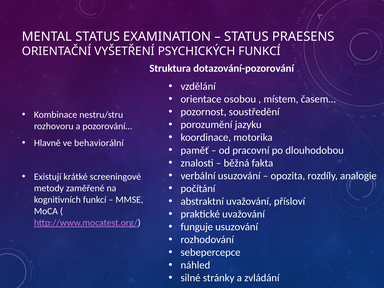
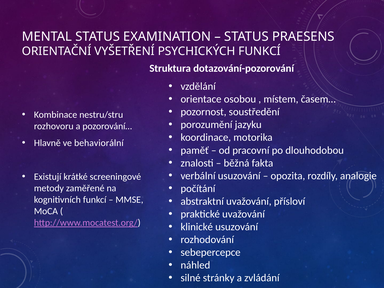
funguje: funguje -> klinické (197, 227)
